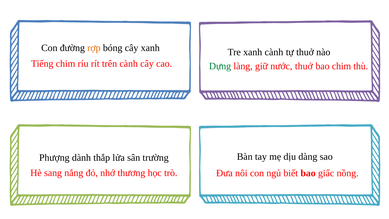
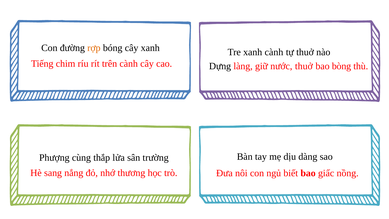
Dựng colour: green -> black (220, 66)
bao chim: chim -> bòng (341, 66)
dành: dành -> cùng (81, 158)
